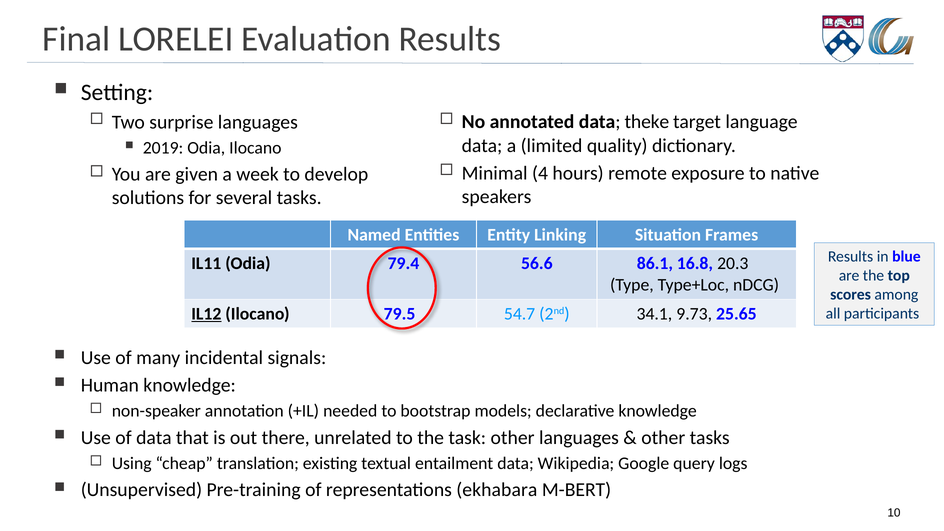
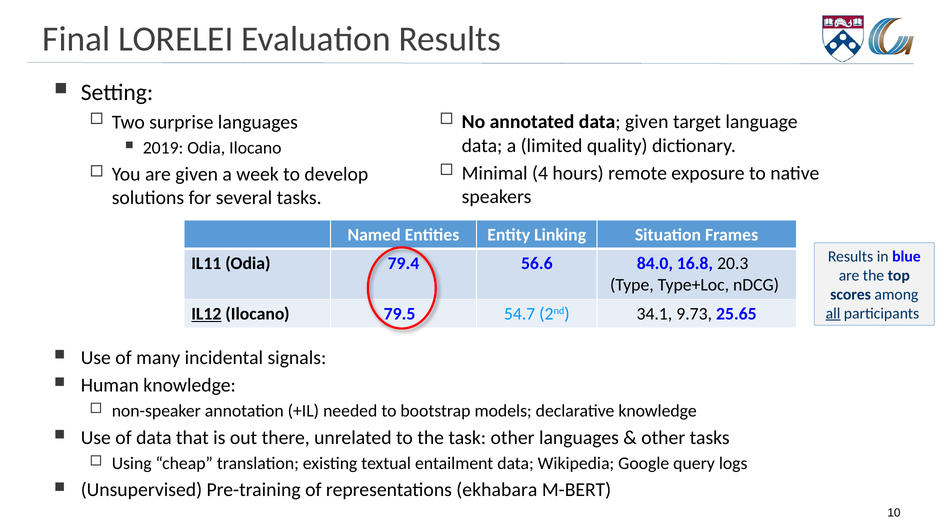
data theke: theke -> given (647, 122)
86.1: 86.1 -> 84.0 (655, 263)
all underline: none -> present (833, 313)
